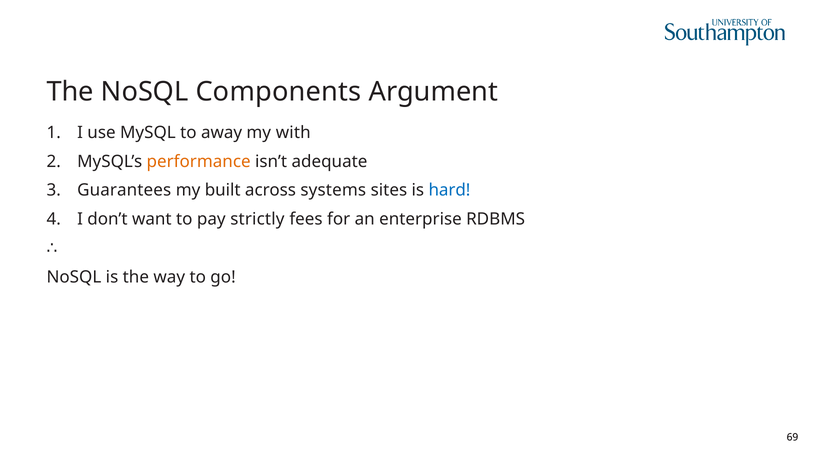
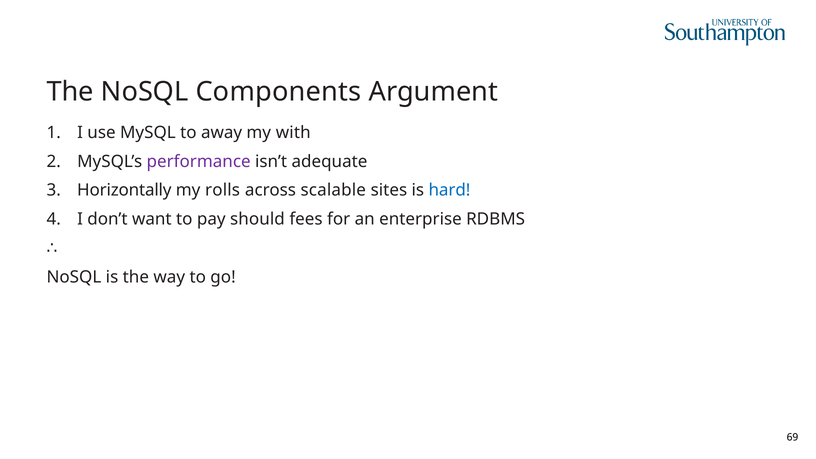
performance colour: orange -> purple (199, 161)
Guarantees: Guarantees -> Horizontally (124, 190)
built: built -> rolls (223, 190)
systems: systems -> scalable (333, 190)
strictly: strictly -> should (257, 219)
